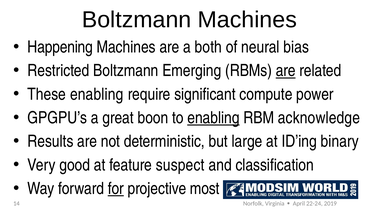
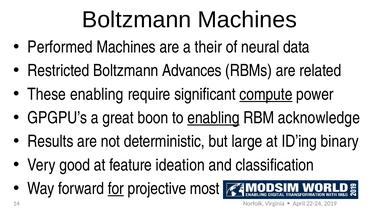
Happening: Happening -> Performed (60, 47)
both: both -> their (208, 47)
bias: bias -> data (296, 47)
Emerging: Emerging -> Advances (192, 71)
are underline: present -> none (286, 71)
compute underline: none -> present (266, 94)
suspect: suspect -> ideation (180, 165)
